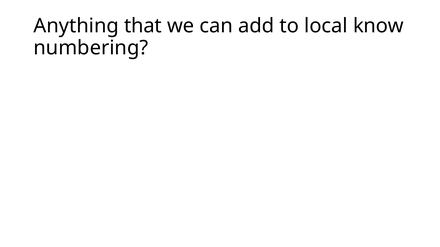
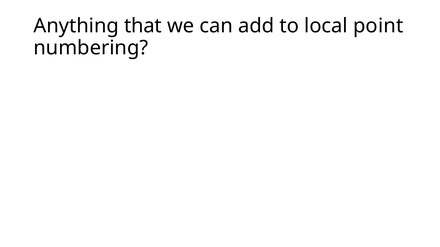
know: know -> point (378, 26)
